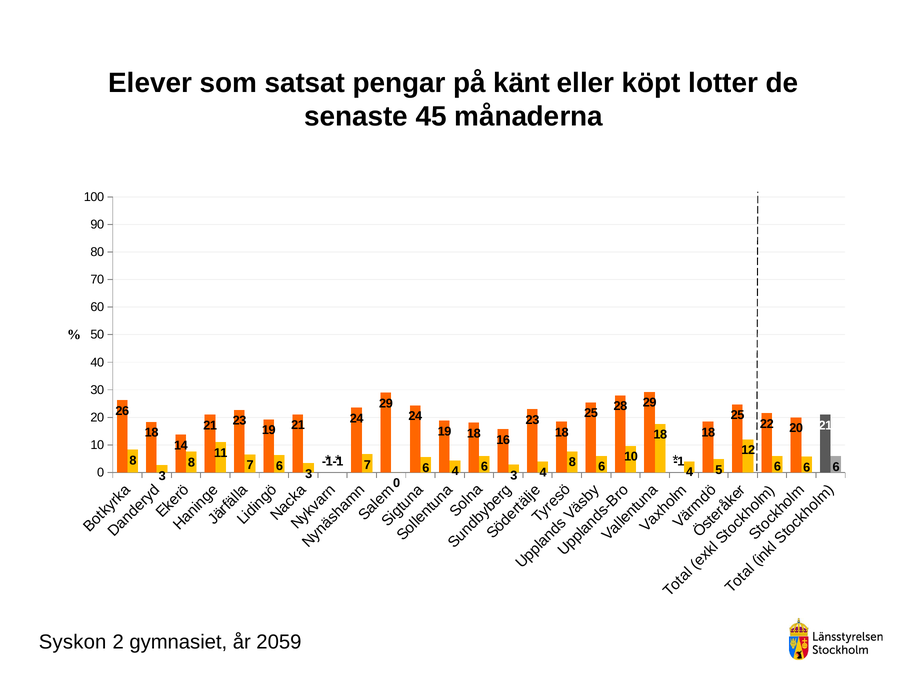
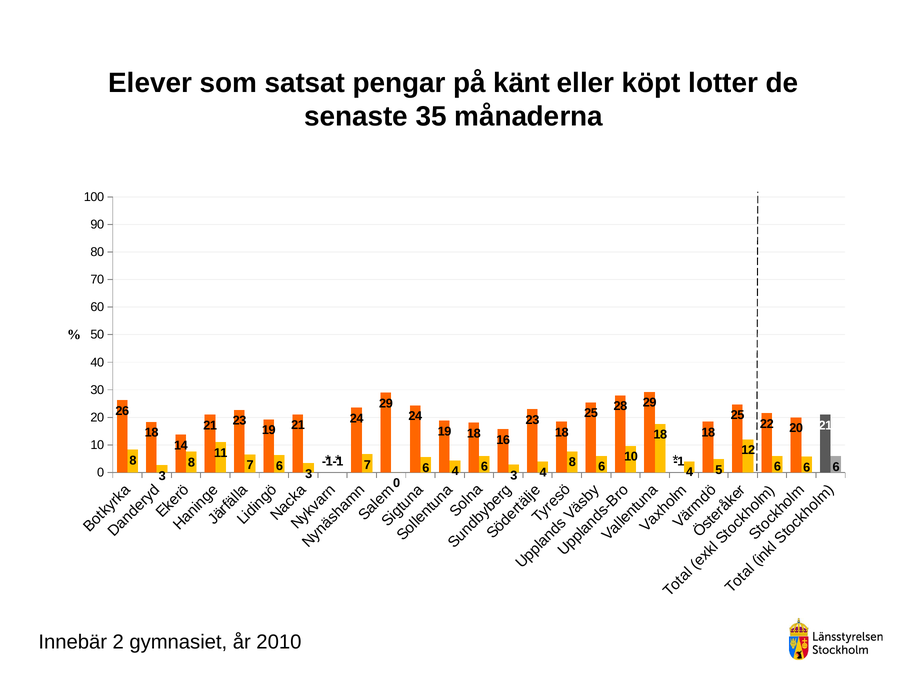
45: 45 -> 35 (431, 116)
Syskon: Syskon -> Innebär (73, 642)
2059: 2059 -> 2010 (279, 642)
